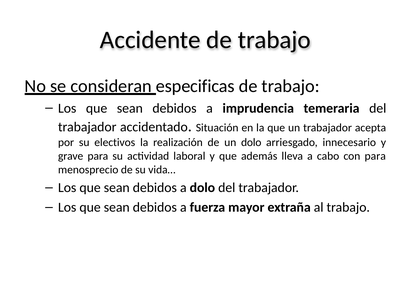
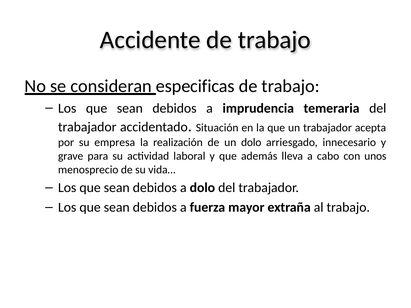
electivos: electivos -> empresa (115, 142)
con para: para -> unos (375, 156)
